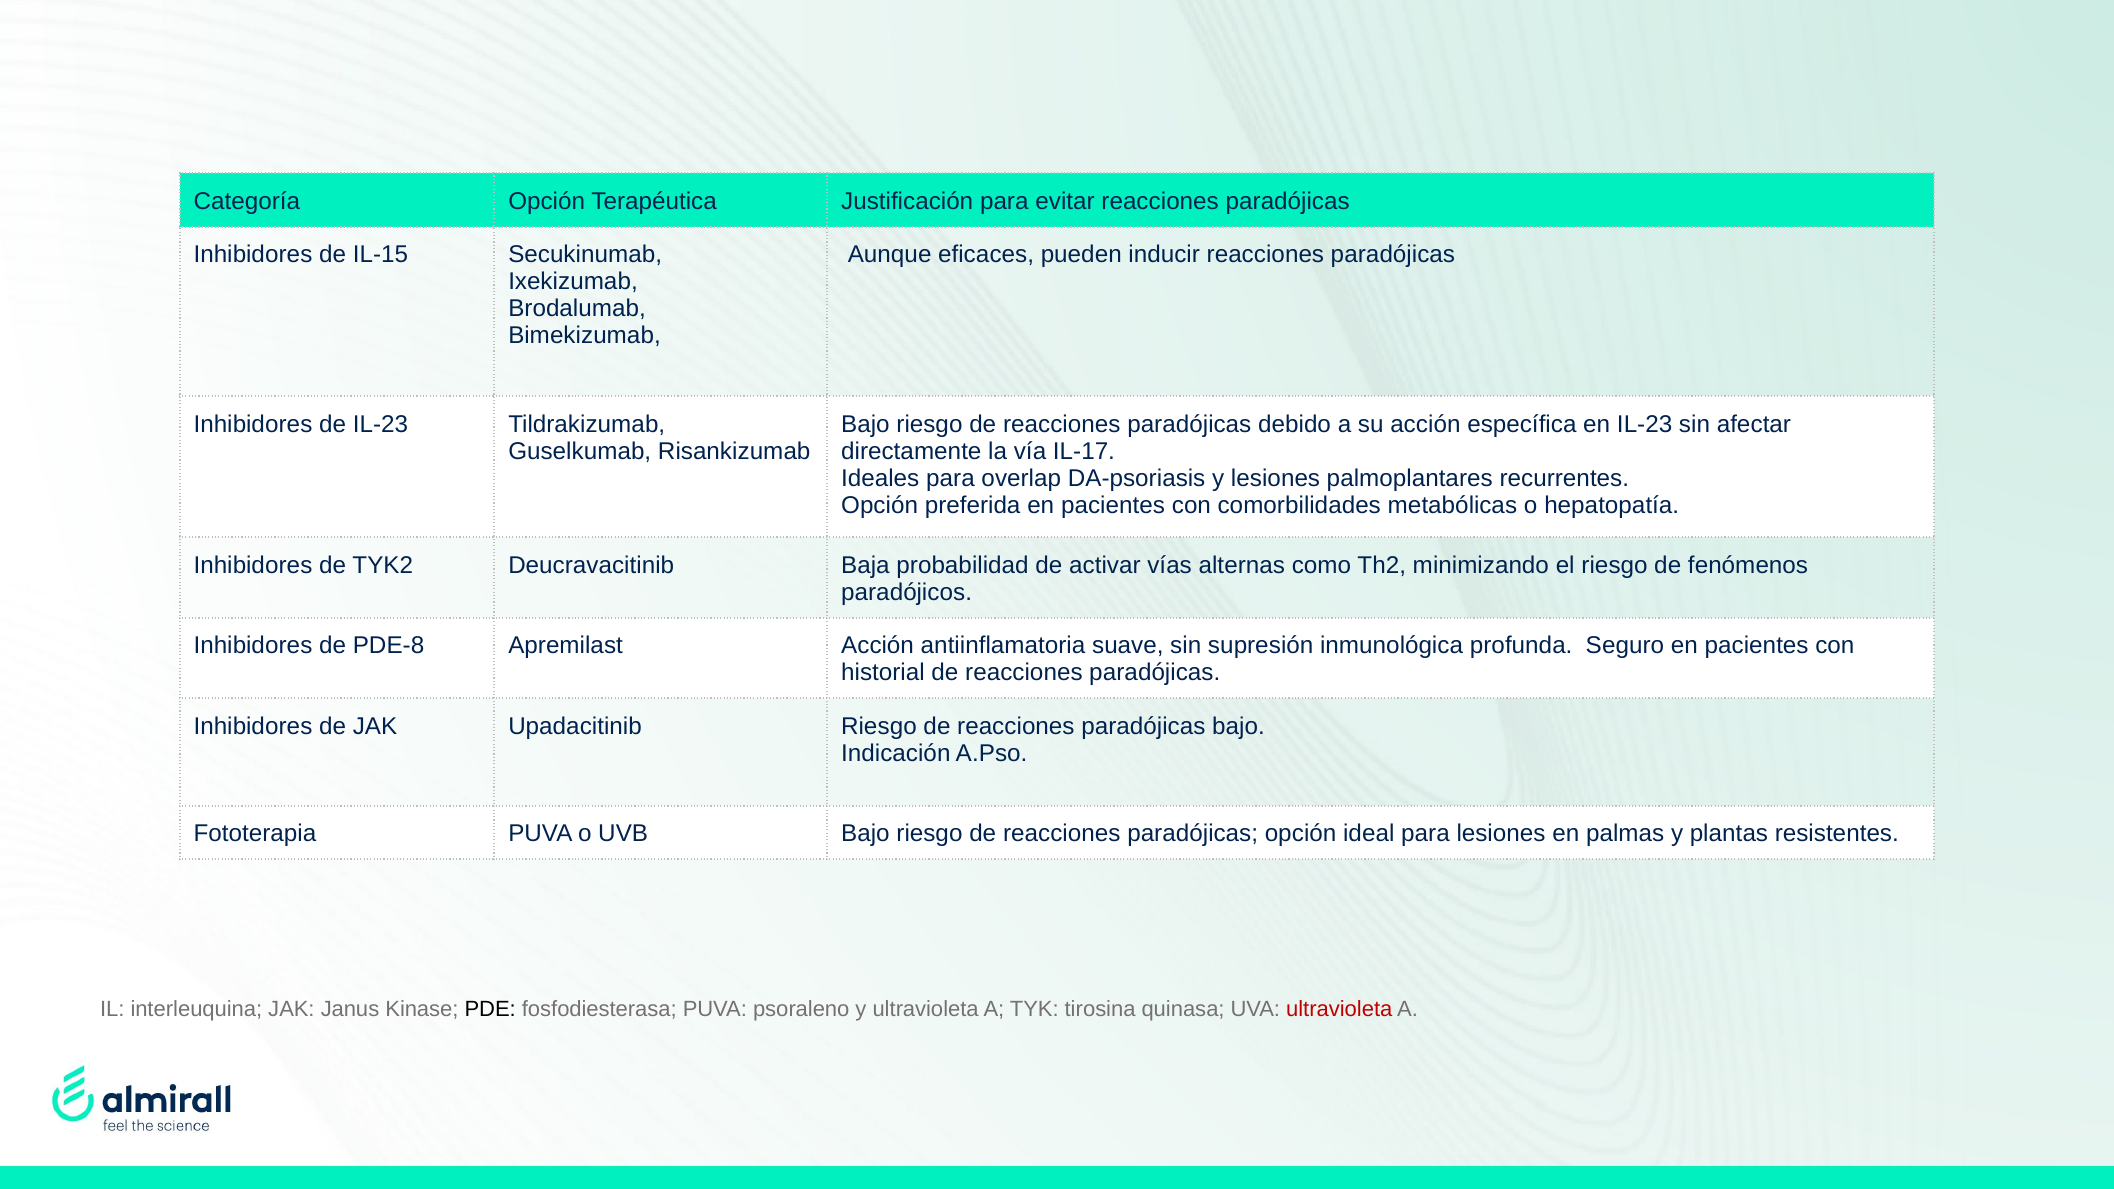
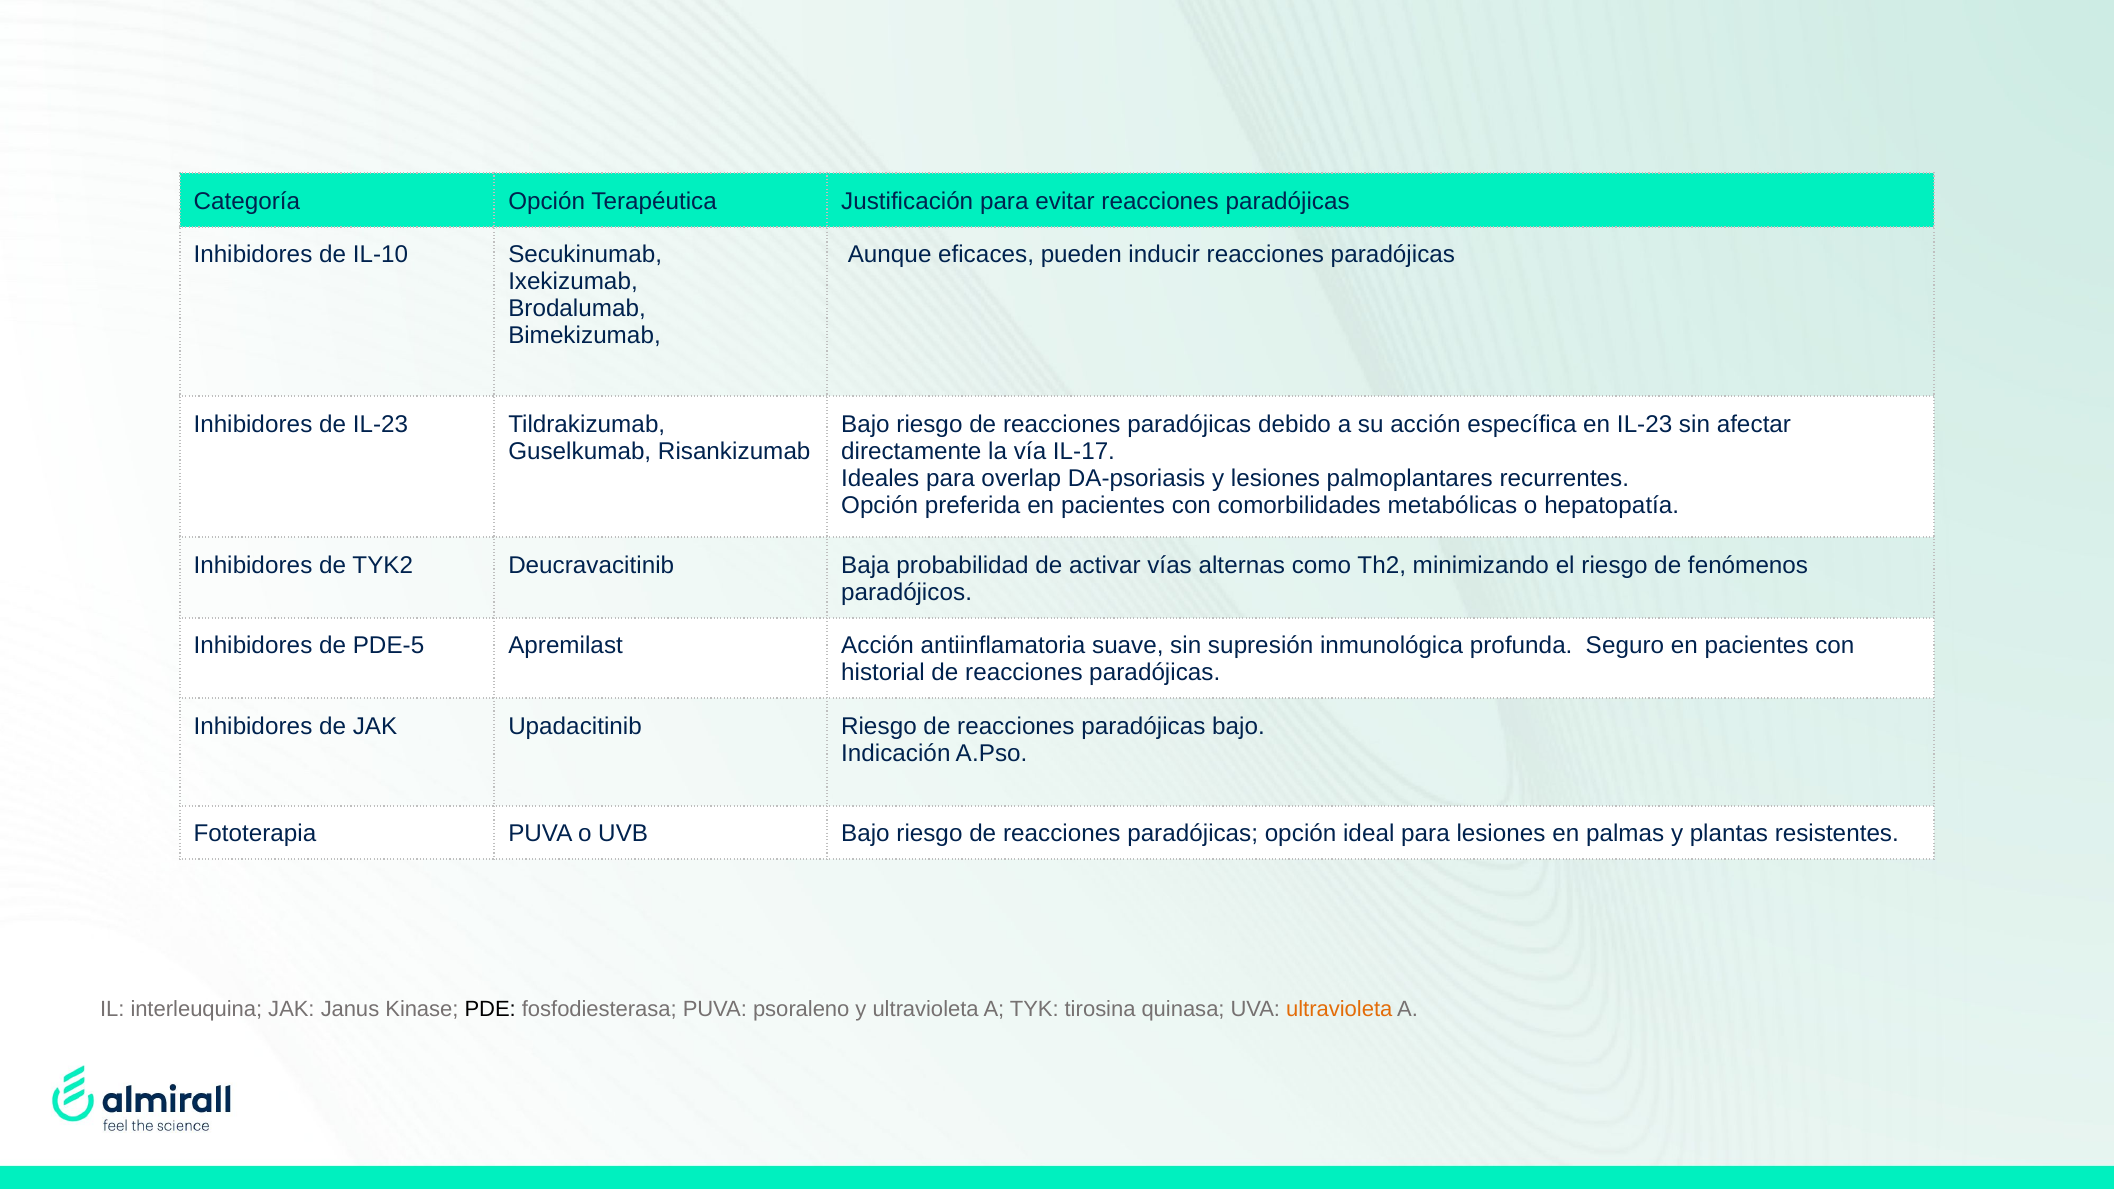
IL-15: IL-15 -> IL-10 (380, 255)
PDE-8: PDE-8 -> PDE-5 (389, 646)
ultravioleta colour: red -> orange (1339, 1010)
